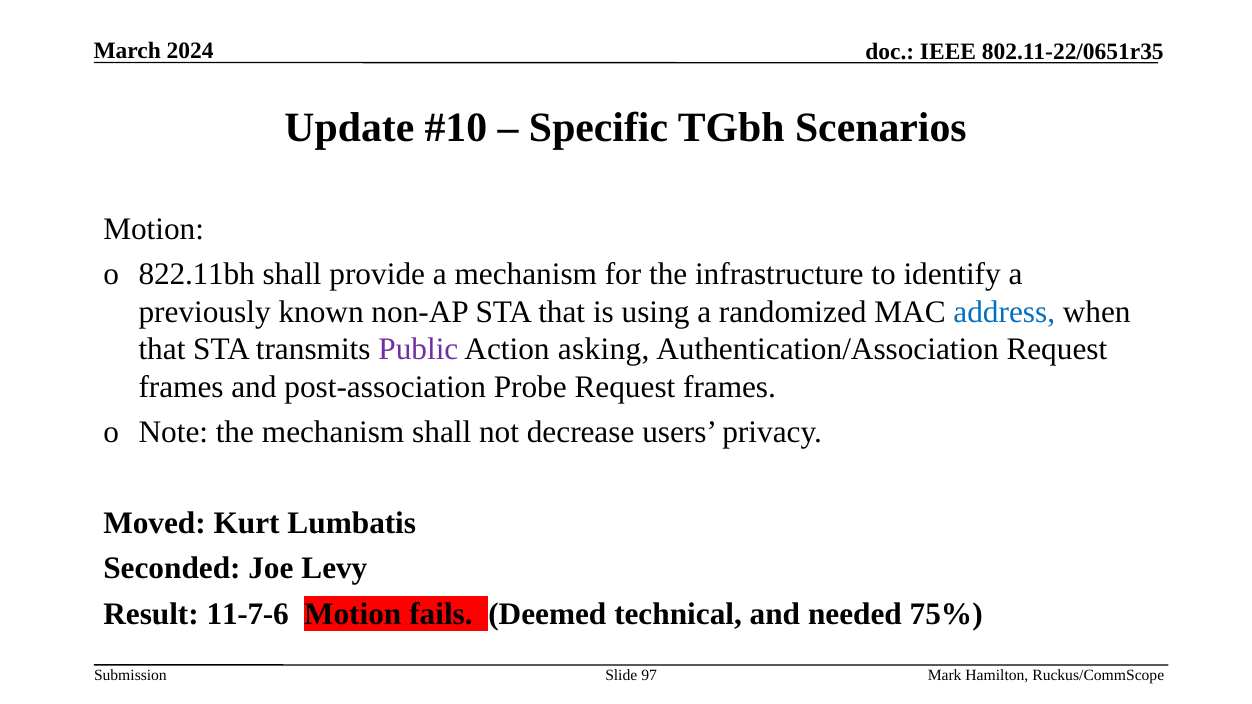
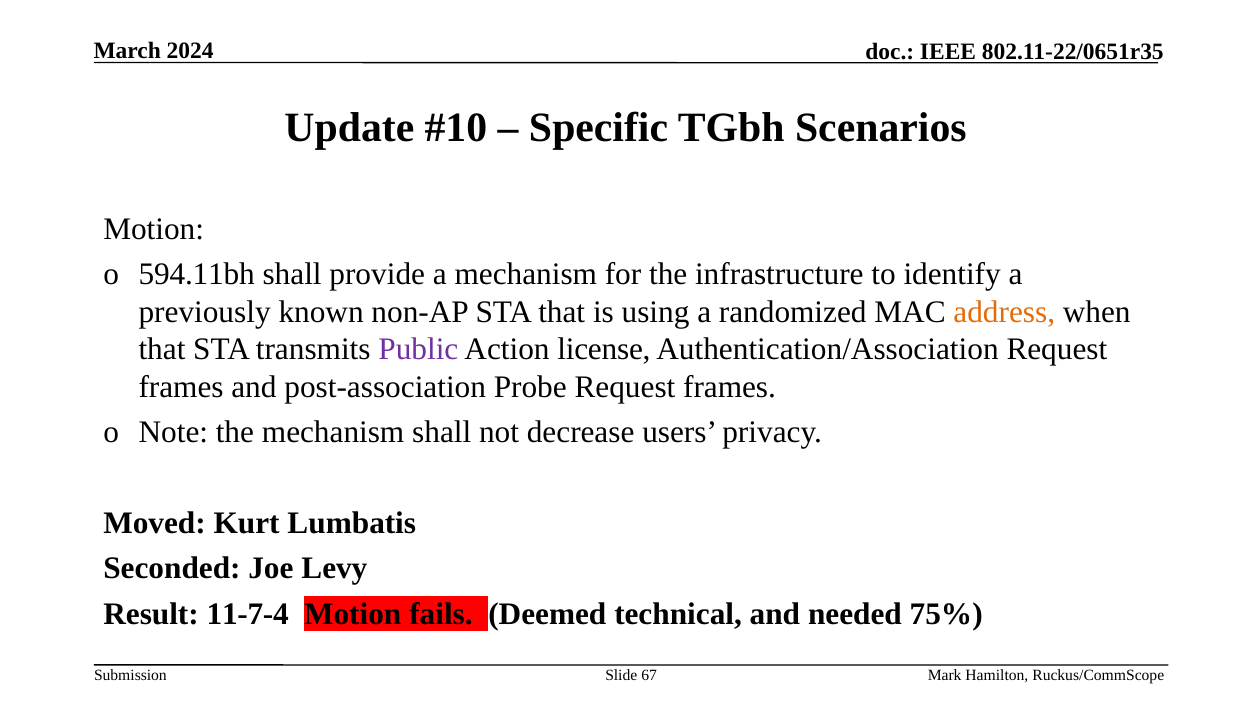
822.11bh: 822.11bh -> 594.11bh (197, 275)
address colour: blue -> orange (1004, 312)
asking: asking -> license (604, 350)
11-7-6: 11-7-6 -> 11-7-4 (248, 614)
97: 97 -> 67 (649, 675)
